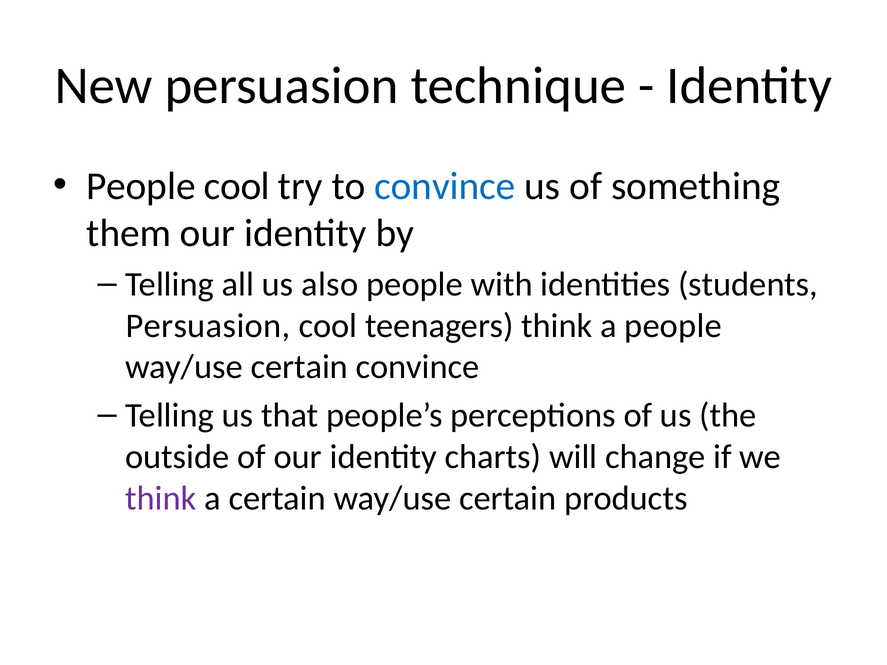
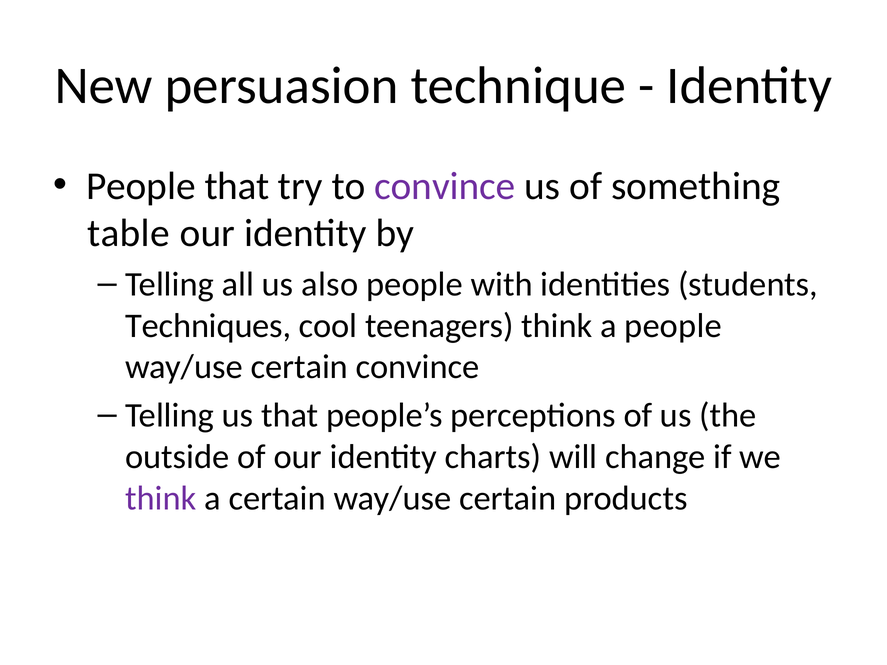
People cool: cool -> that (237, 186)
convince colour: blue -> purple (445, 186)
them: them -> table (129, 233)
Persuasion: Persuasion -> Techniques (208, 326)
